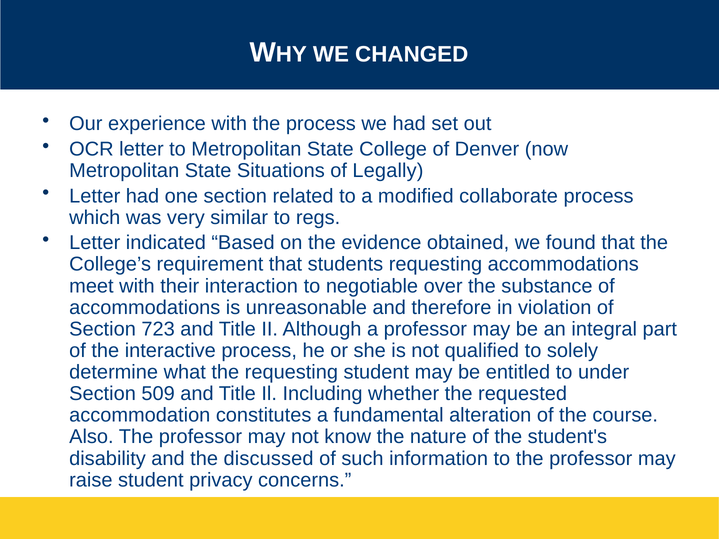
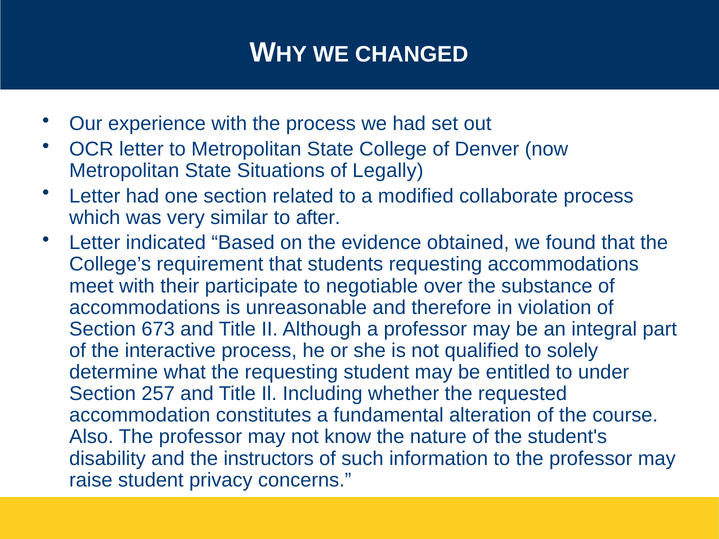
regs: regs -> after (318, 218)
interaction: interaction -> participate (251, 286)
723: 723 -> 673 (158, 329)
509: 509 -> 257 (158, 394)
discussed: discussed -> instructors (269, 459)
